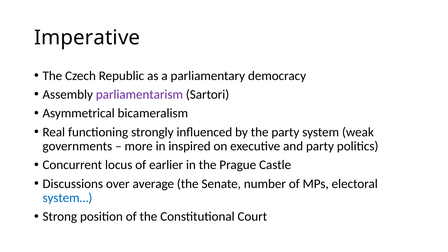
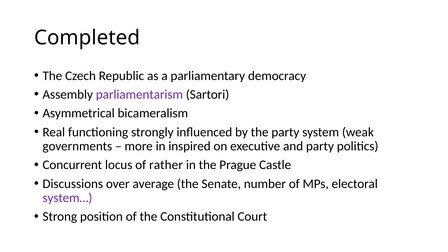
Imperative: Imperative -> Completed (87, 38)
earlier: earlier -> rather (166, 165)
system… colour: blue -> purple (67, 198)
